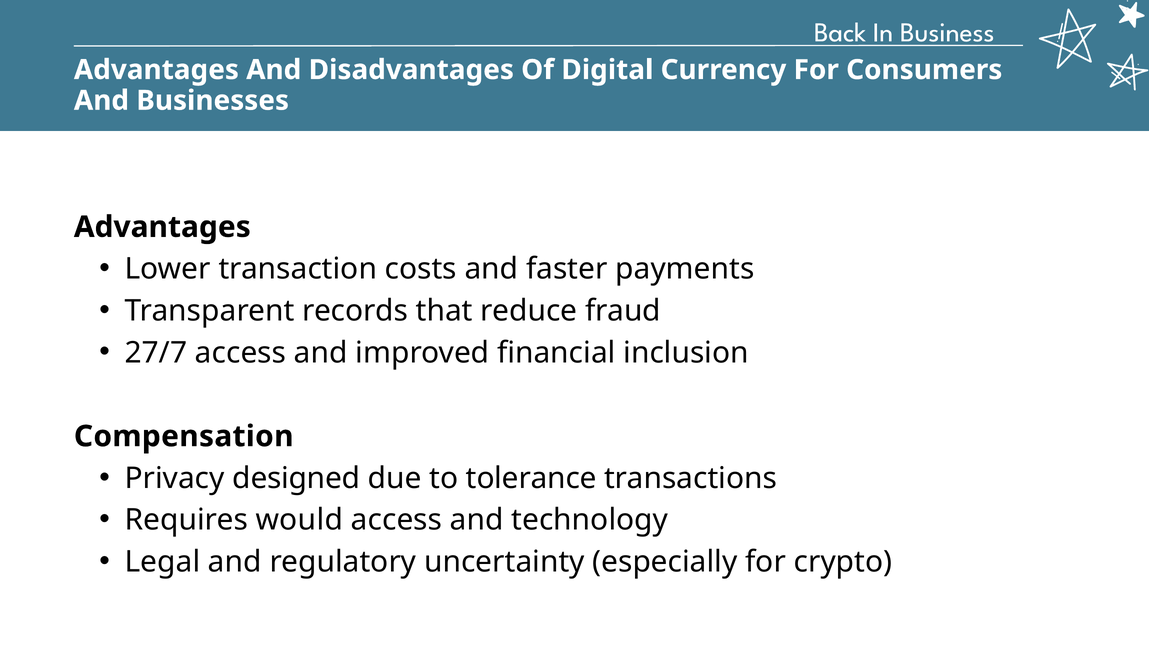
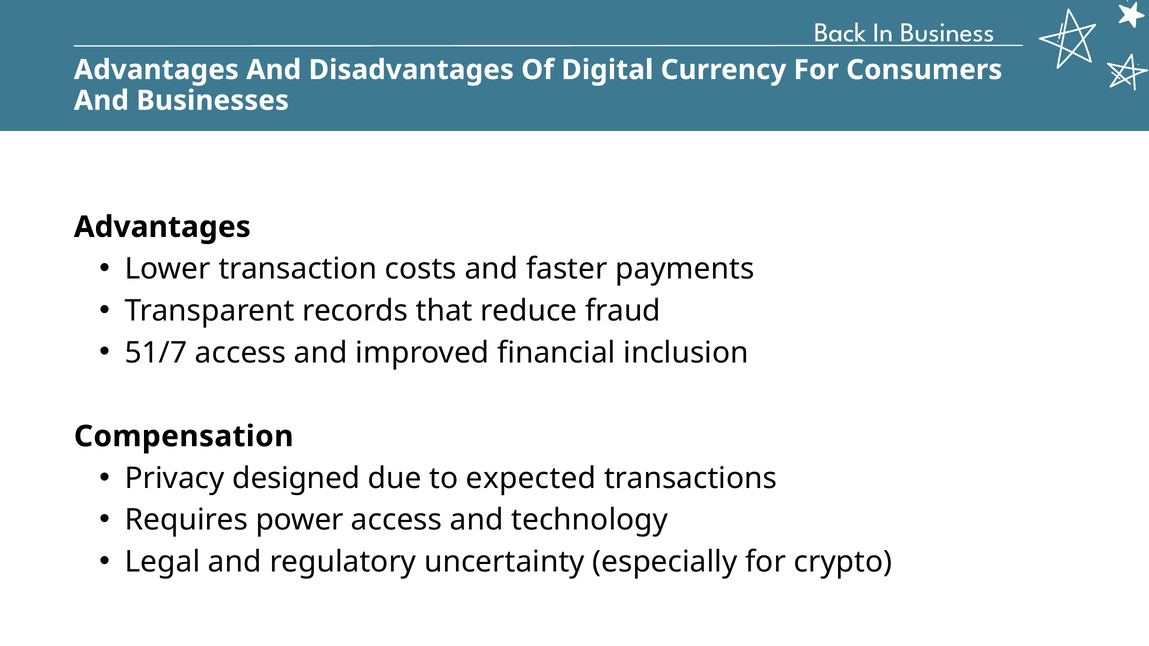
27/7: 27/7 -> 51/7 (156, 353)
tolerance: tolerance -> expected (531, 478)
would: would -> power (300, 520)
